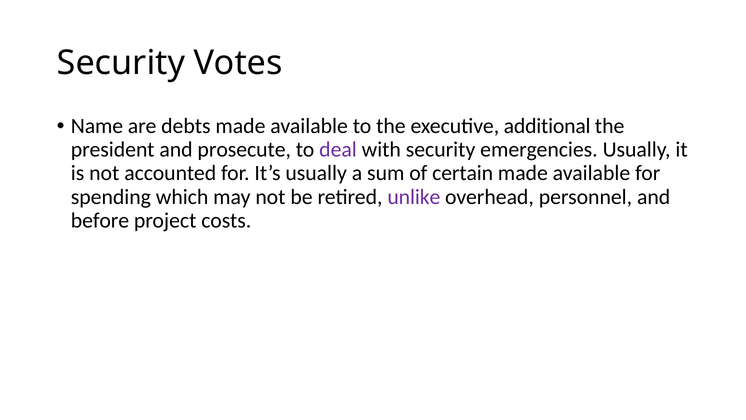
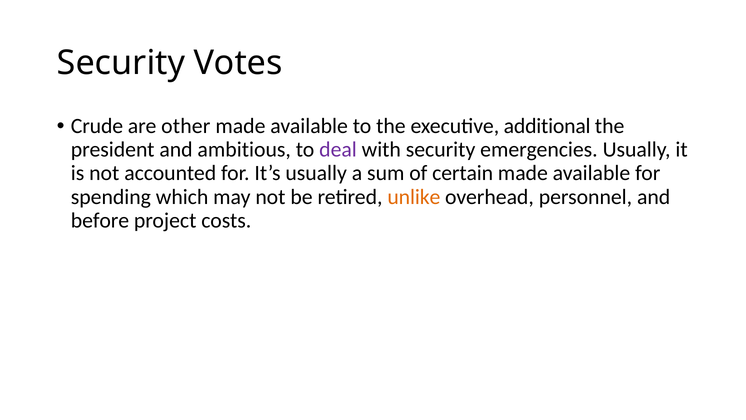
Name: Name -> Crude (97, 126)
debts: debts -> other (186, 126)
prosecute: prosecute -> ambitious (244, 150)
unlike colour: purple -> orange (414, 197)
